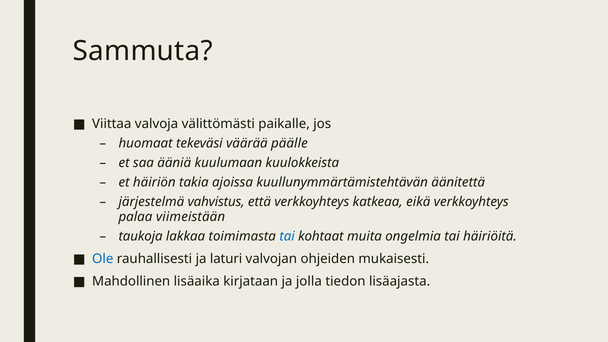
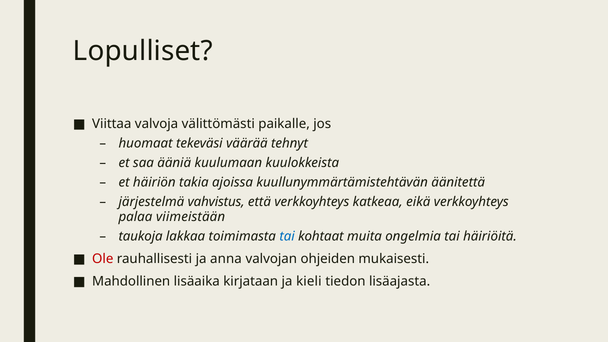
Sammuta: Sammuta -> Lopulliset (143, 51)
päälle: päälle -> tehnyt (289, 143)
Ole colour: blue -> red (103, 259)
laturi: laturi -> anna (226, 259)
jolla: jolla -> kieli (309, 281)
